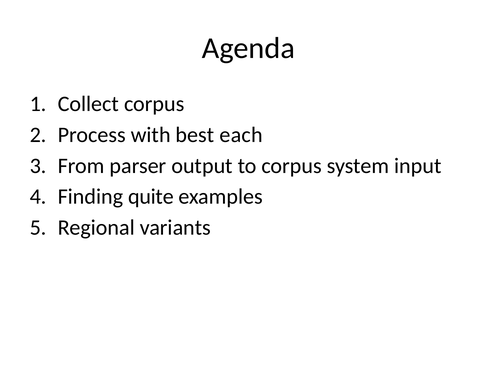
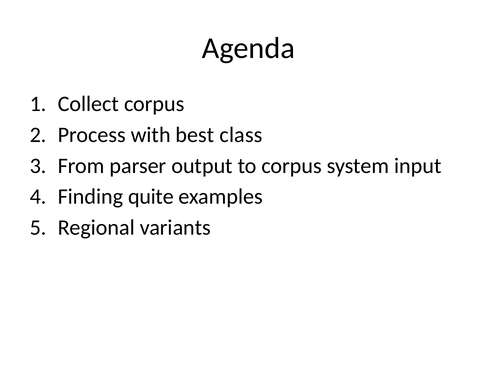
each: each -> class (241, 135)
